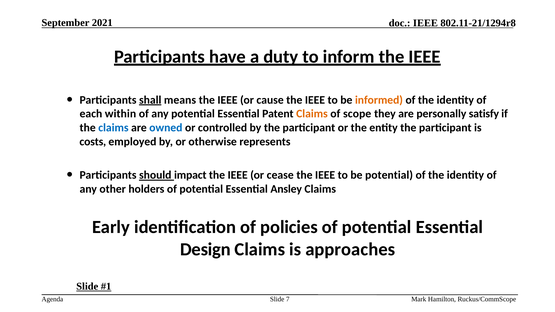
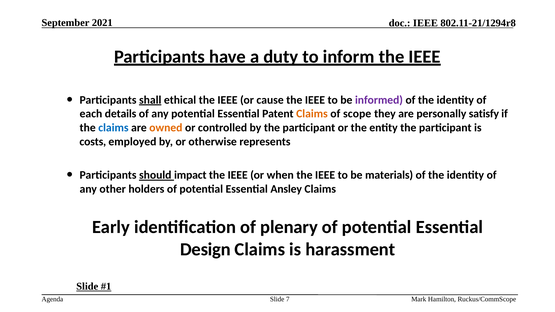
means: means -> ethical (180, 100)
informed colour: orange -> purple (379, 100)
within: within -> details (121, 114)
owned colour: blue -> orange (166, 128)
cease: cease -> when (280, 175)
be potential: potential -> materials (389, 175)
policies: policies -> plenary (289, 227)
approaches: approaches -> harassment (350, 249)
